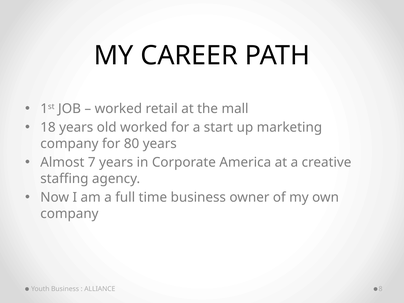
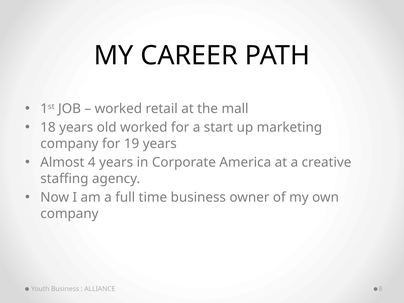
80: 80 -> 19 (132, 144)
7: 7 -> 4 (92, 163)
